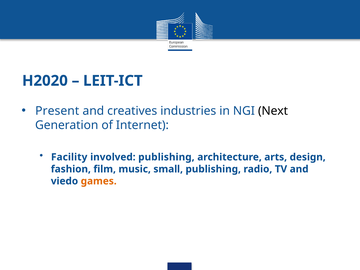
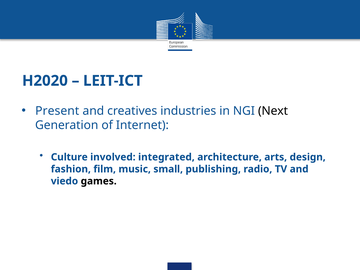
Facility: Facility -> Culture (69, 157)
involved publishing: publishing -> integrated (166, 157)
games colour: orange -> black (99, 181)
